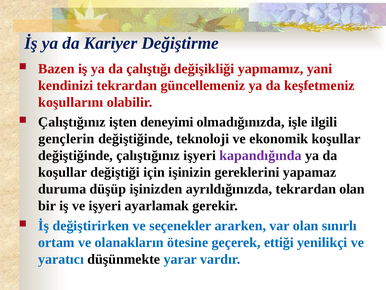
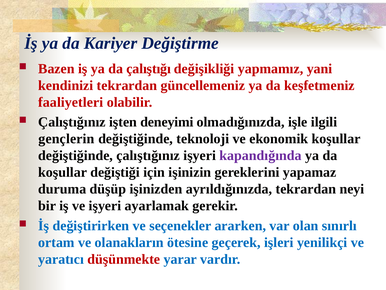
koşullarını: koşullarını -> faaliyetleri (71, 102)
tekrardan olan: olan -> neyi (352, 189)
ettiği: ettiği -> işleri (279, 242)
düşünmekte colour: black -> red (124, 259)
